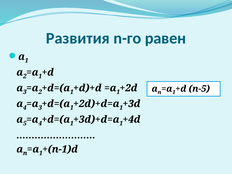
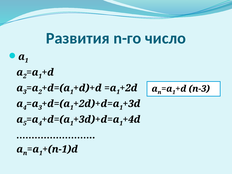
равен: равен -> число (165, 38)
n-5: n-5 -> n-3 (199, 89)
